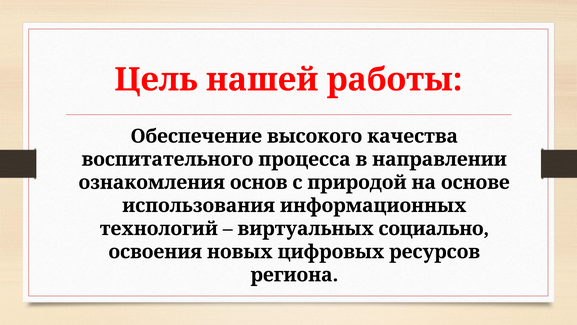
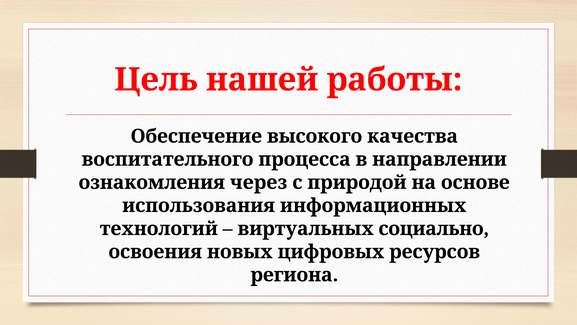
основ: основ -> через (259, 182)
